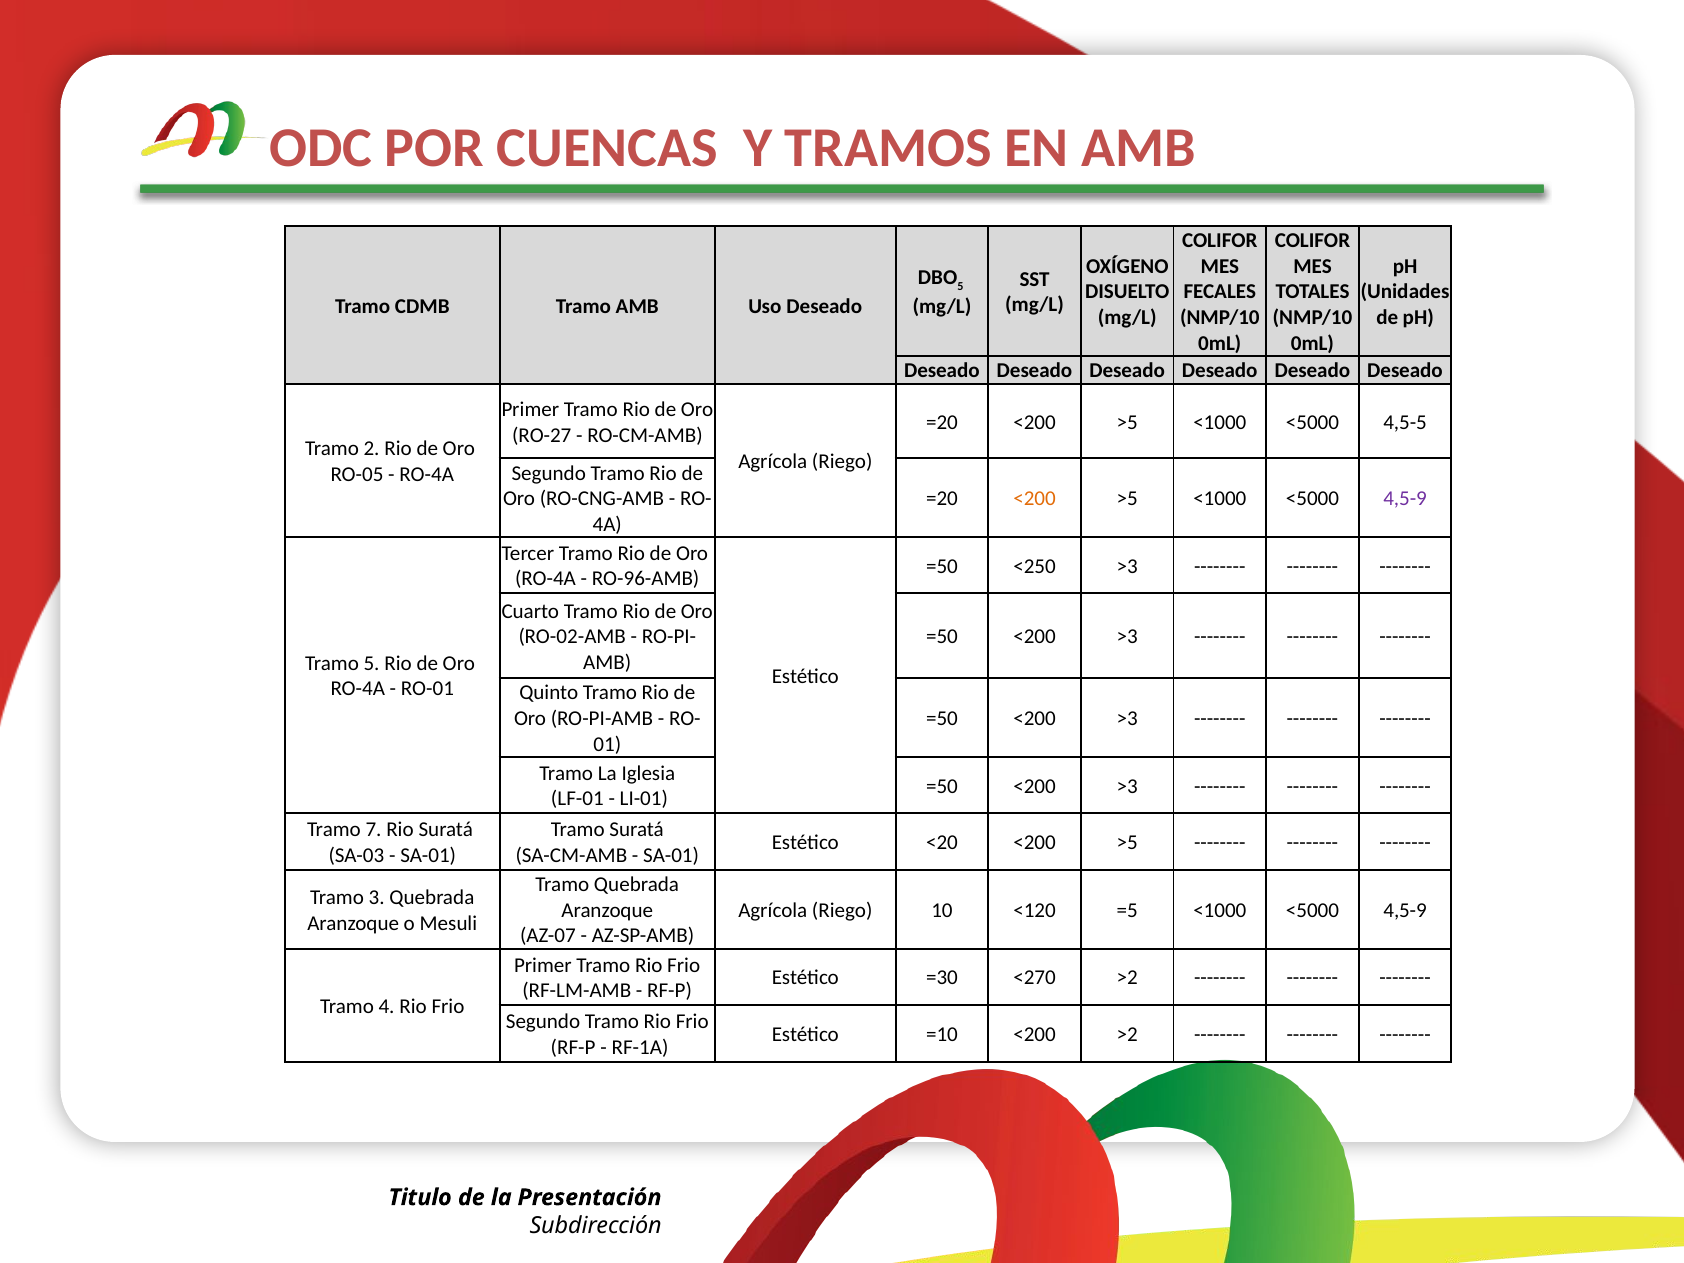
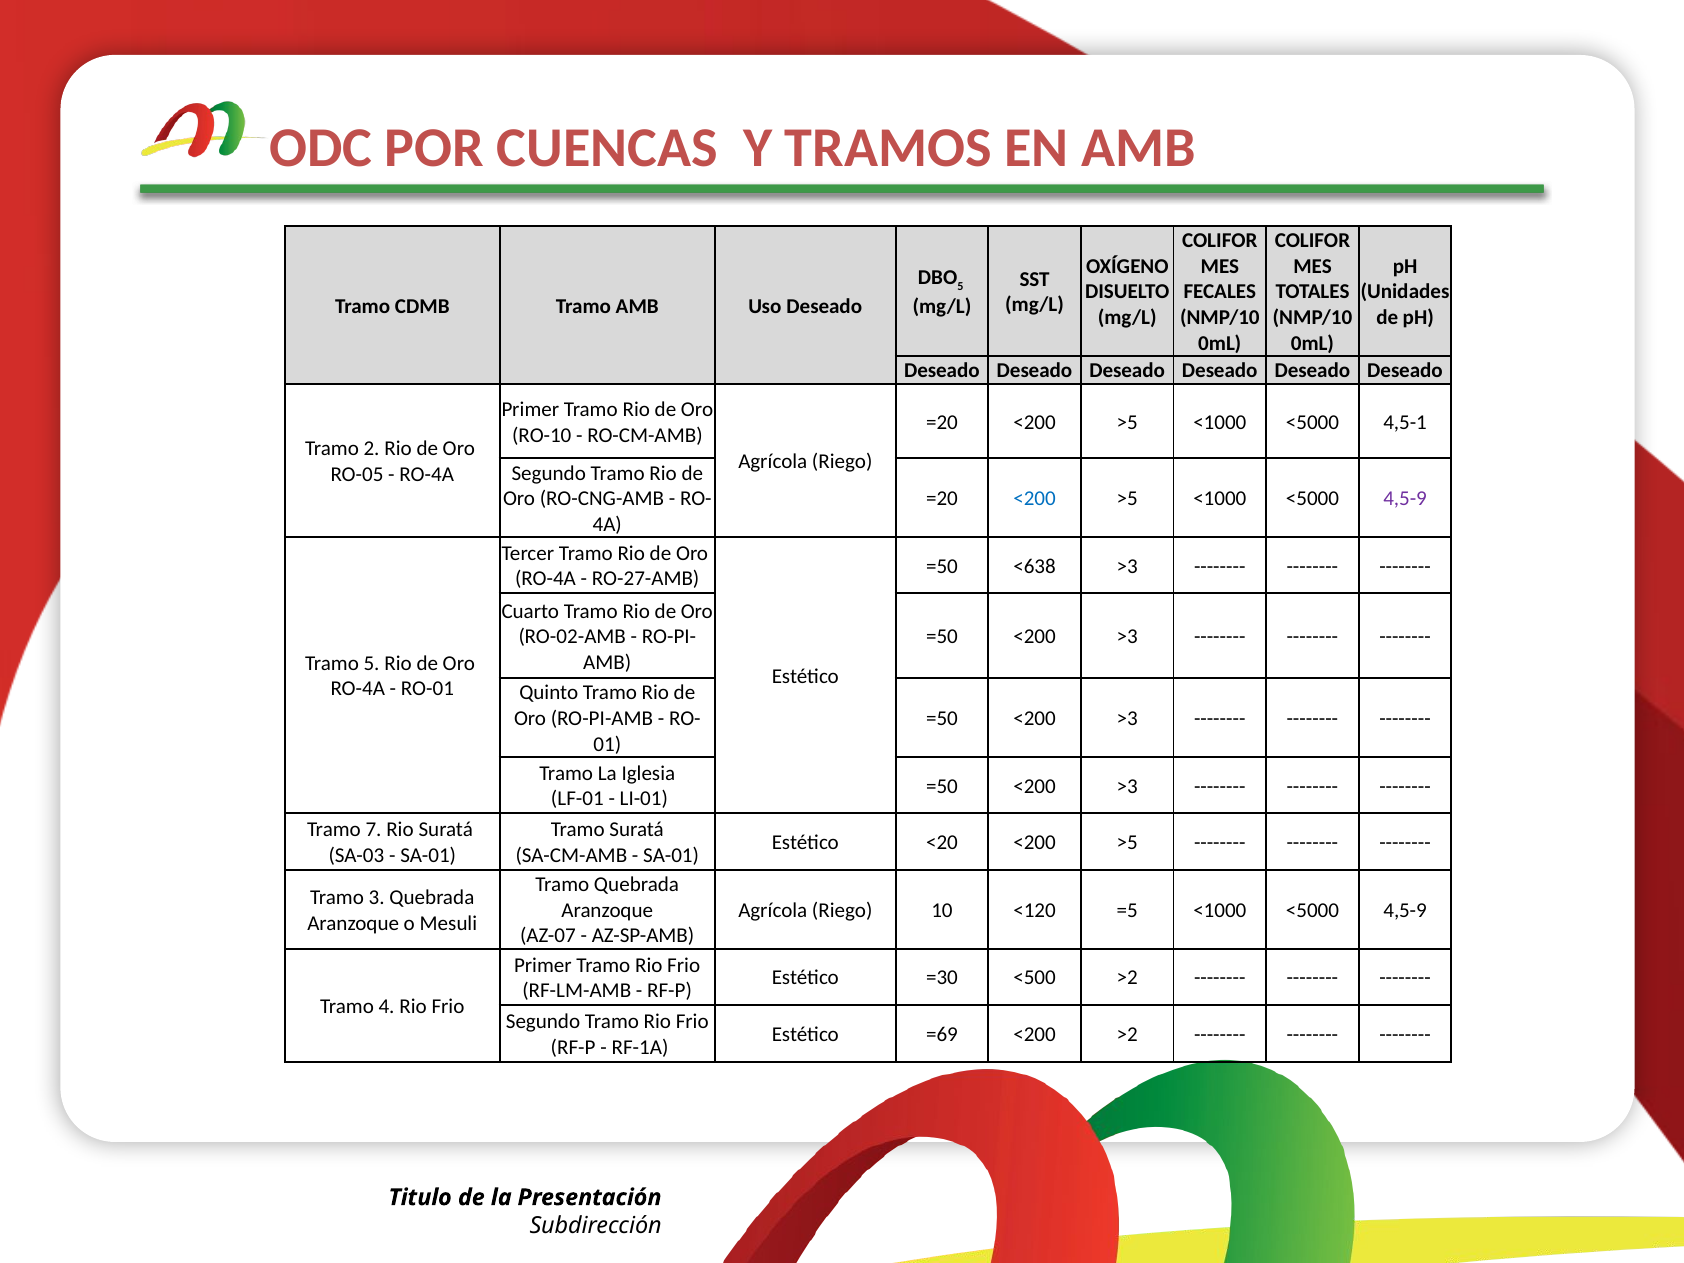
4,5-5: 4,5-5 -> 4,5-1 (1405, 422)
RO-27: RO-27 -> RO-10 (542, 435)
<200 colour: orange -> blue (1035, 499)
<250: <250 -> <638 (1035, 566)
RO-96-AMB: RO-96-AMB -> RO-27-AMB (646, 579)
<270: <270 -> <500 (1035, 978)
=10: =10 -> =69 (942, 1034)
